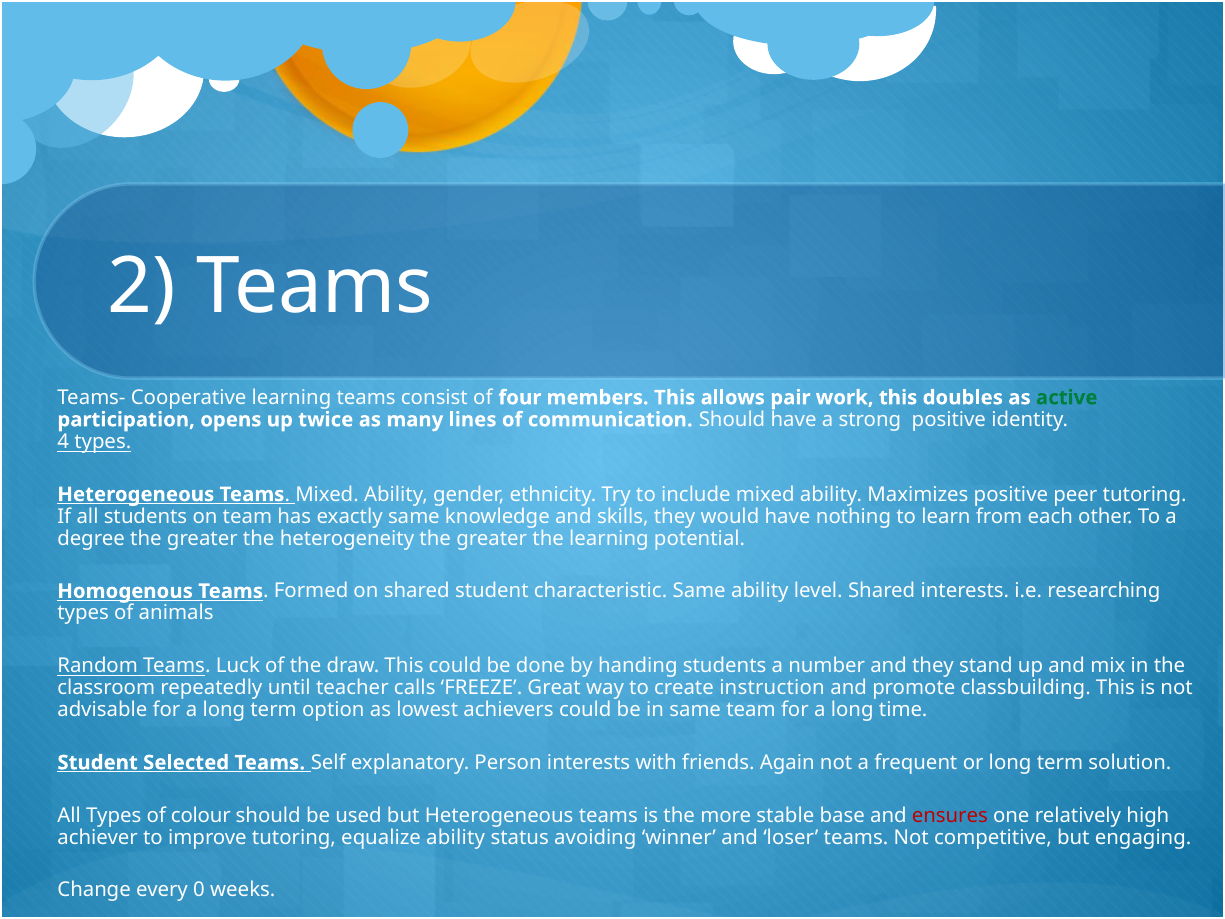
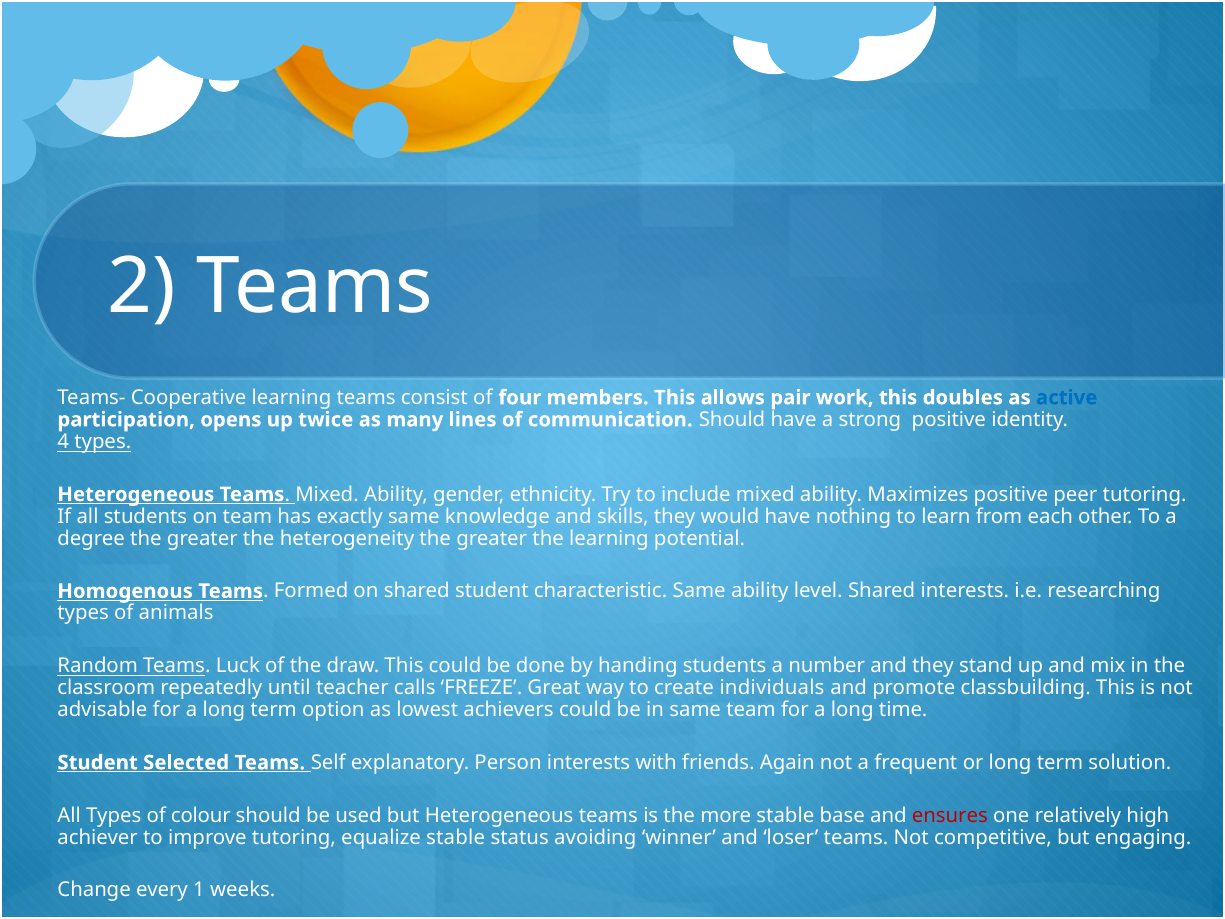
active colour: green -> blue (1067, 398)
instruction: instruction -> individuals (772, 688)
equalize ability: ability -> stable (456, 837)
0: 0 -> 1 (199, 890)
